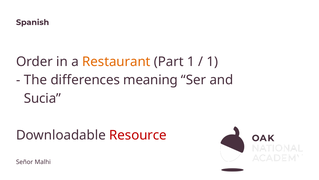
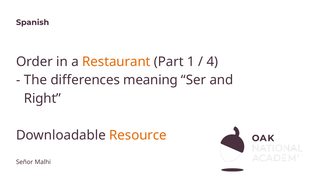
1: 1 -> 4 (212, 61)
Sucia: Sucia -> Right (42, 98)
Resource colour: red -> orange (138, 135)
